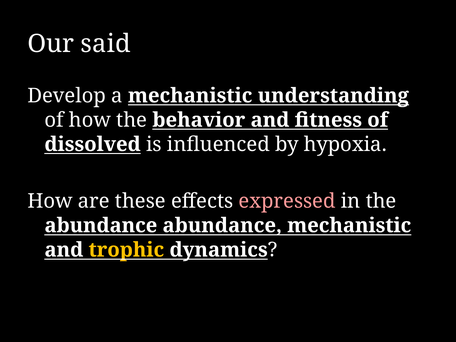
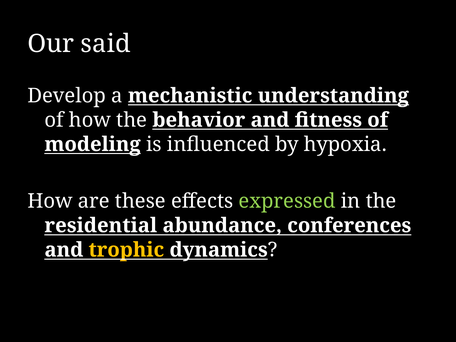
dissolved: dissolved -> modeling (93, 144)
expressed colour: pink -> light green (287, 201)
abundance: abundance -> residential (101, 226)
abundance mechanistic: mechanistic -> conferences (349, 226)
